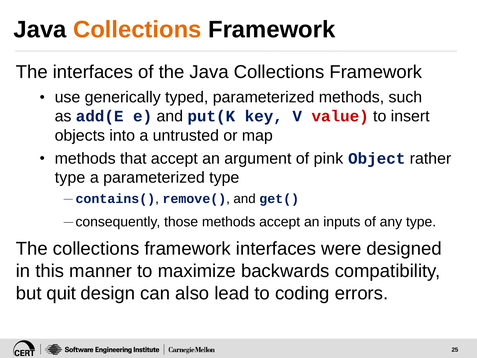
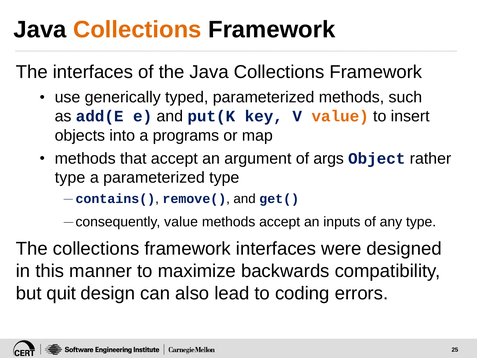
value colour: red -> orange (340, 116)
untrusted: untrusted -> programs (186, 135)
pink: pink -> args (329, 158)
consequently those: those -> value (181, 222)
